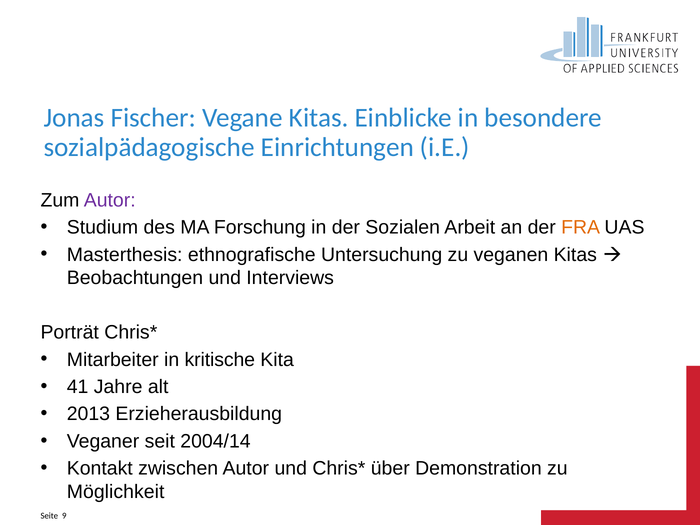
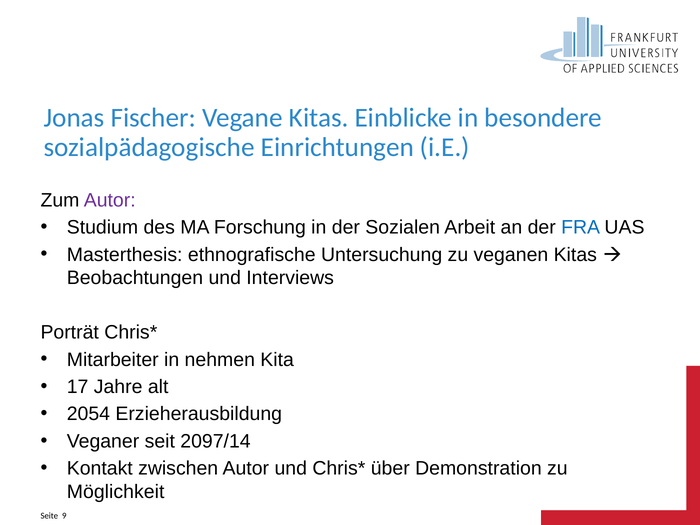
FRA colour: orange -> blue (581, 227)
kritische: kritische -> nehmen (220, 360)
41: 41 -> 17 (78, 387)
2013: 2013 -> 2054 (88, 414)
2004/14: 2004/14 -> 2097/14 (215, 441)
